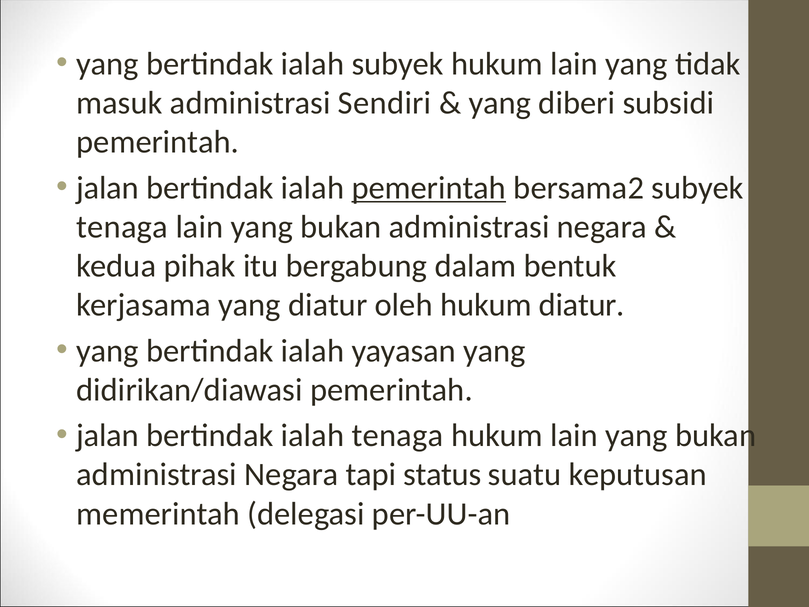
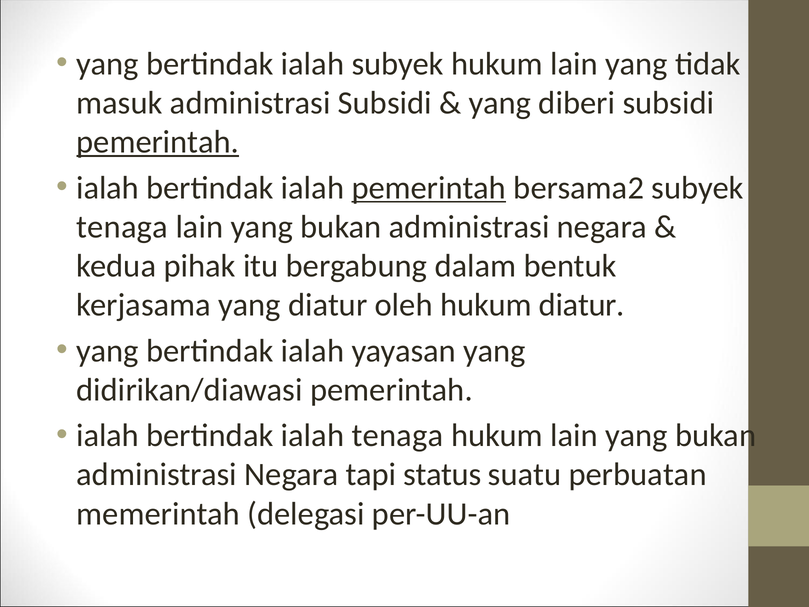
administrasi Sendiri: Sendiri -> Subsidi (385, 103)
pemerintah underline: none -> present (158, 142)
jalan: jalan -> ialah (108, 188)
jalan: jalan -> ialah (108, 435)
keputusan: keputusan -> perbuatan (638, 475)
